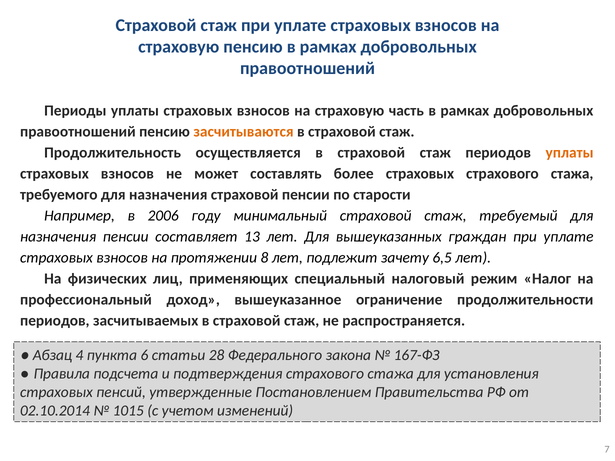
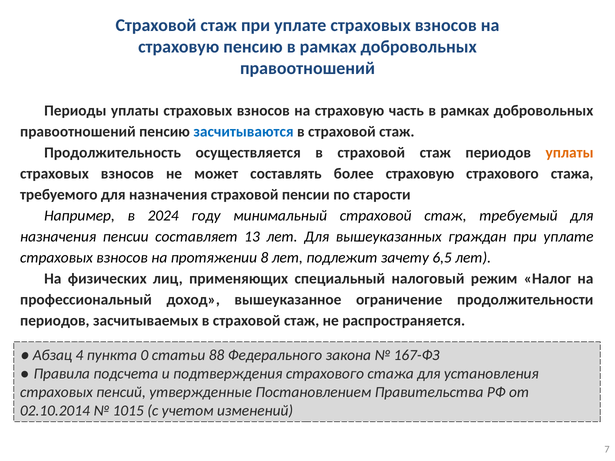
засчитываются colour: orange -> blue (244, 132)
более страховых: страховых -> страховую (420, 174)
2006: 2006 -> 2024 (163, 216)
6: 6 -> 0 (144, 355)
28: 28 -> 88 (217, 355)
